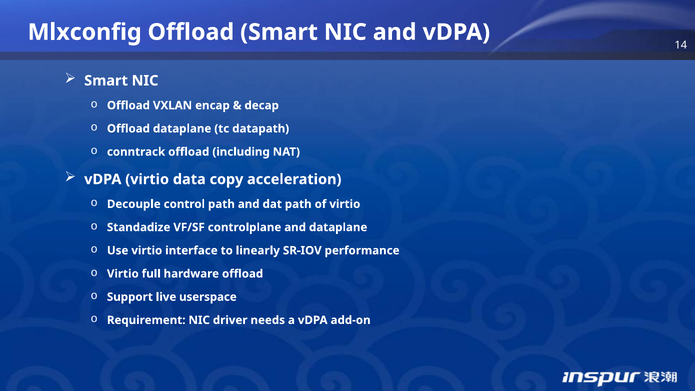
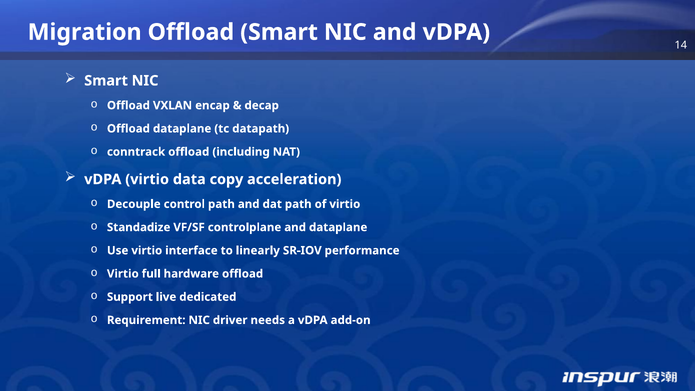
Mlxconfig: Mlxconfig -> Migration (85, 32)
userspace: userspace -> dedicated (208, 297)
